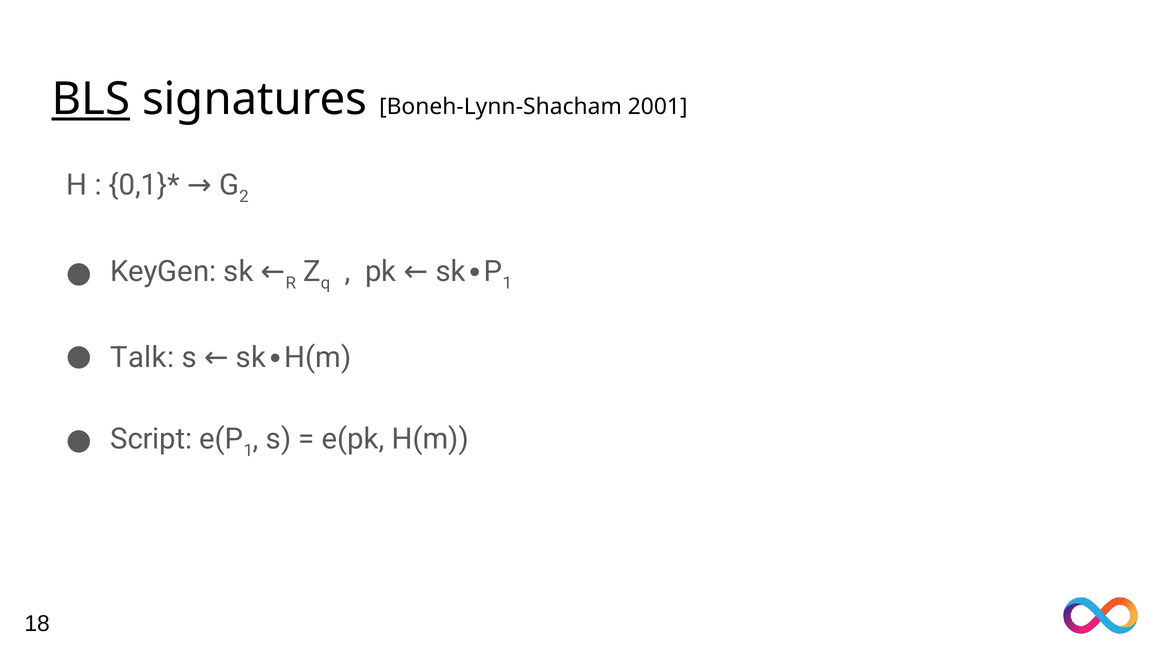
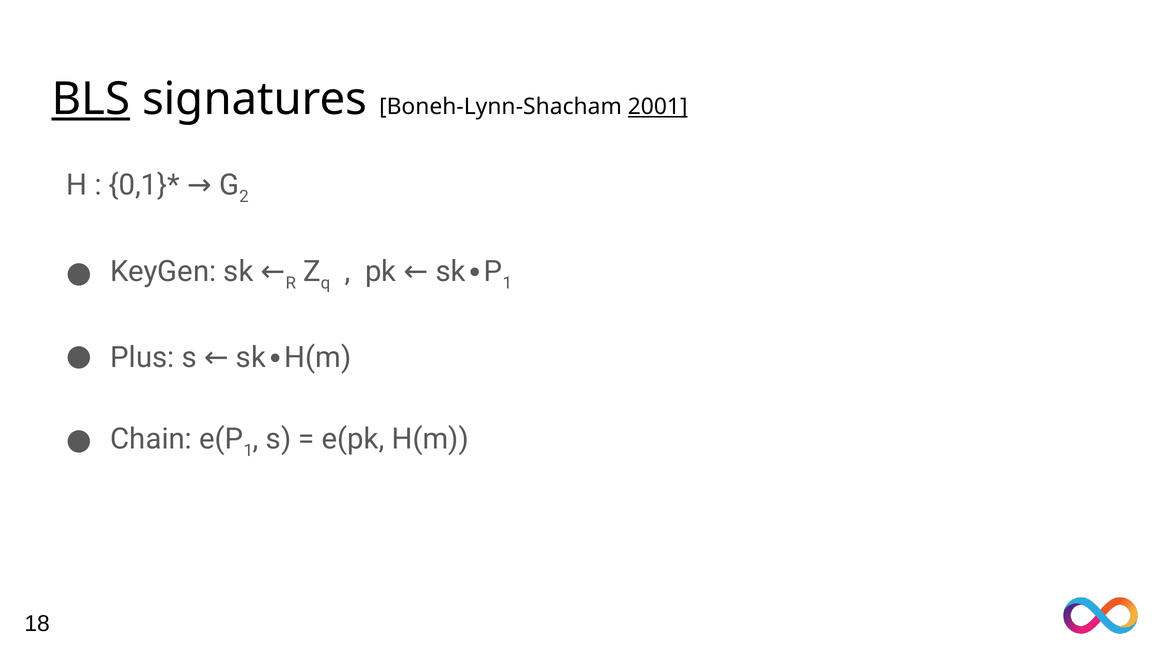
2001 underline: none -> present (658, 107)
Talk: Talk -> Plus (142, 357)
Script: Script -> Chain (151, 439)
